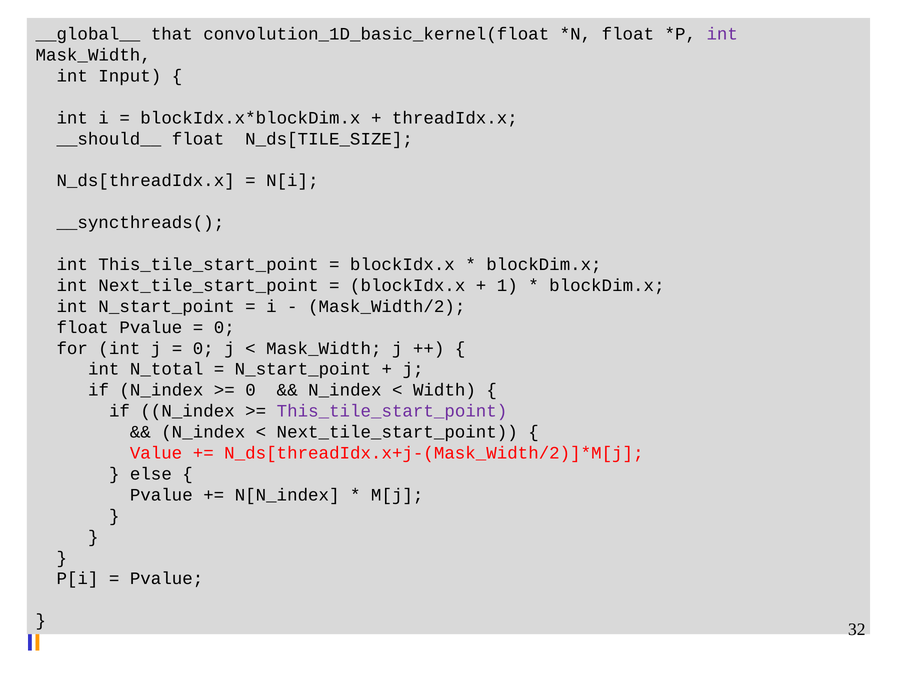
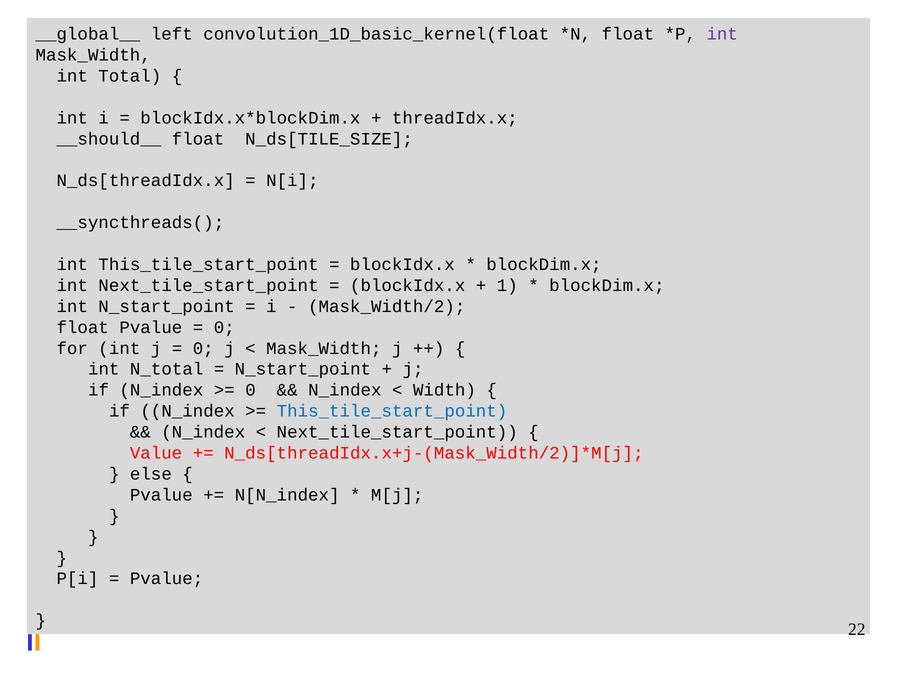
that: that -> left (172, 34)
Input: Input -> Total (130, 76)
This_tile_start_point colour: purple -> blue (392, 411)
32: 32 -> 22 (857, 629)
